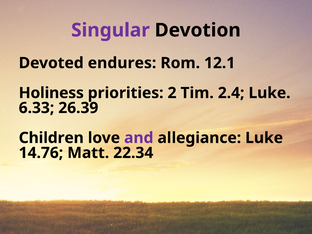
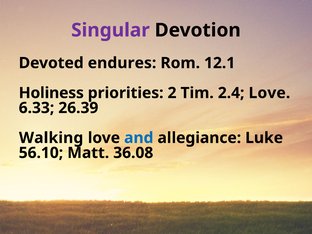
2.4 Luke: Luke -> Love (269, 93)
Children: Children -> Walking (51, 138)
and colour: purple -> blue (139, 138)
14.76: 14.76 -> 56.10 (41, 153)
22.34: 22.34 -> 36.08 (133, 153)
